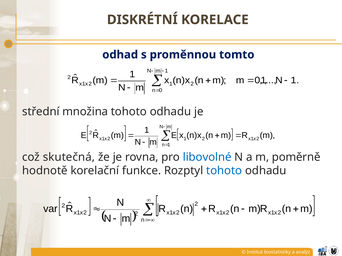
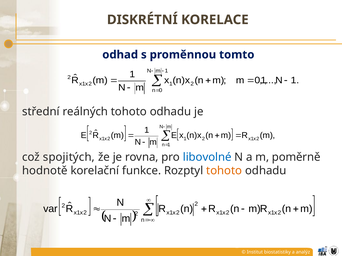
množina: množina -> reálných (85, 112)
skutečná: skutečná -> spojitých (69, 157)
tohoto colour: blue -> orange (224, 171)
